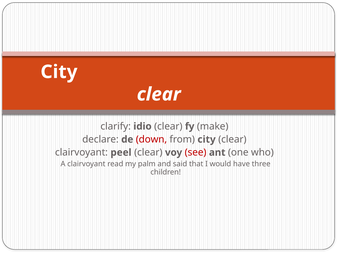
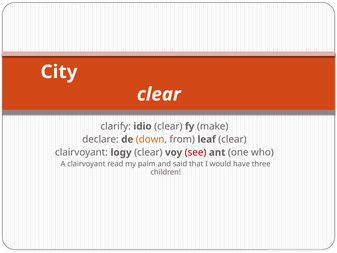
down colour: red -> orange (151, 139)
from city: city -> leaf (207, 139)
peel: peel -> logy (121, 152)
